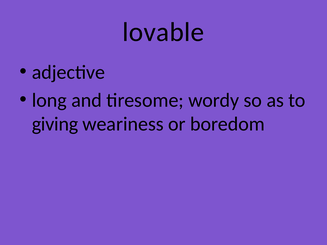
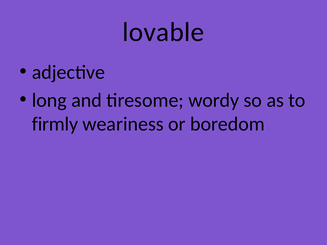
giving: giving -> firmly (55, 124)
